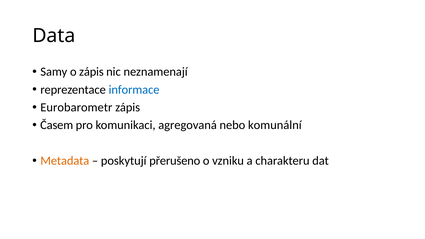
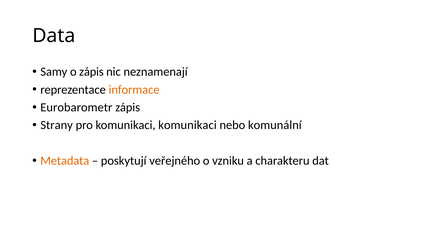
informace colour: blue -> orange (134, 90)
Časem: Časem -> Strany (57, 125)
komunikaci agregovaná: agregovaná -> komunikaci (187, 125)
přerušeno: přerušeno -> veřejného (175, 161)
